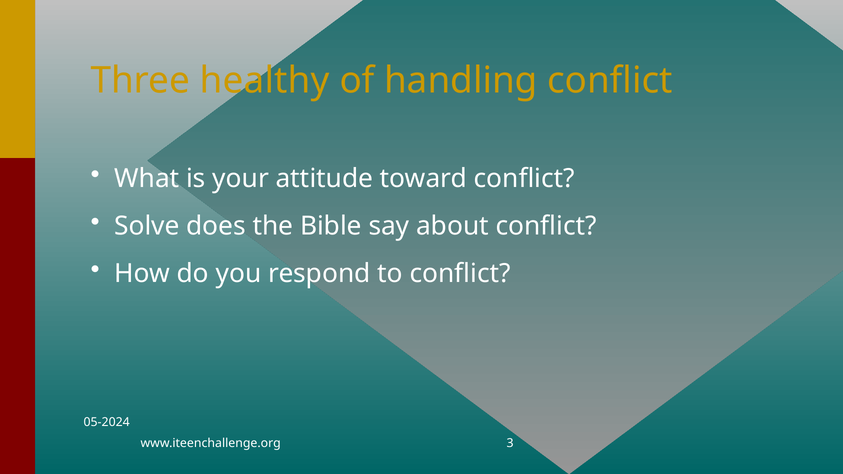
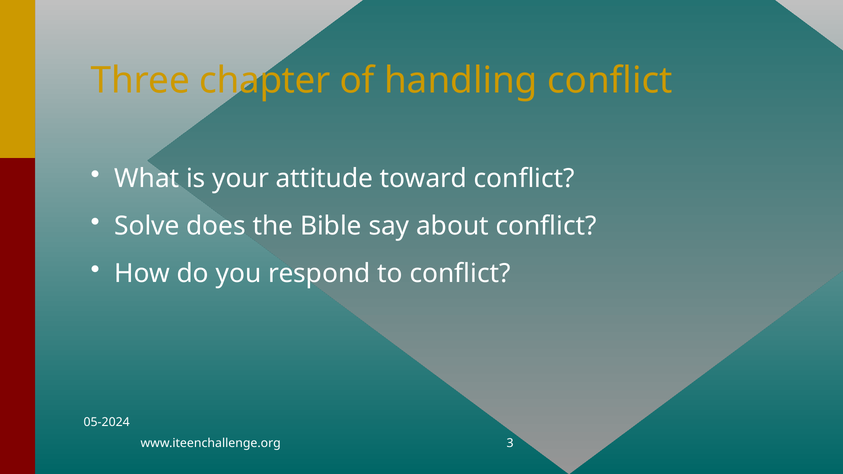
healthy: healthy -> chapter (265, 81)
